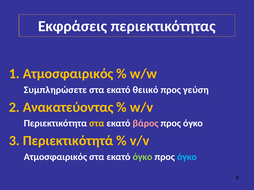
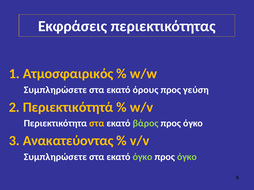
θειικό: θειικό -> όρους (145, 90)
Ανακατεύοντας: Ανακατεύοντας -> Περιεκτικότητά (68, 108)
βάρος colour: pink -> light green (145, 124)
Περιεκτικότητά: Περιεκτικότητά -> Ανακατεύοντας (68, 141)
Ατμοσφαιρικός: Ατμοσφαιρικός -> Συμπληρώσετε (55, 157)
όγκο colour: light blue -> light green (187, 157)
